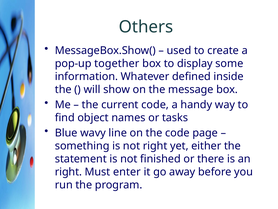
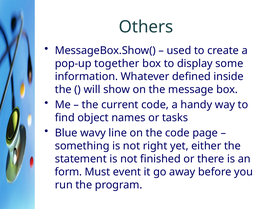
right: right -> form (68, 171)
enter: enter -> event (127, 171)
